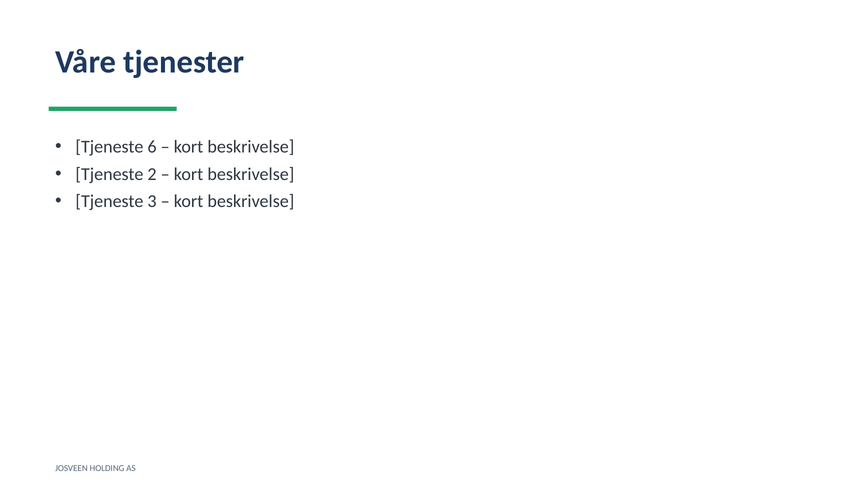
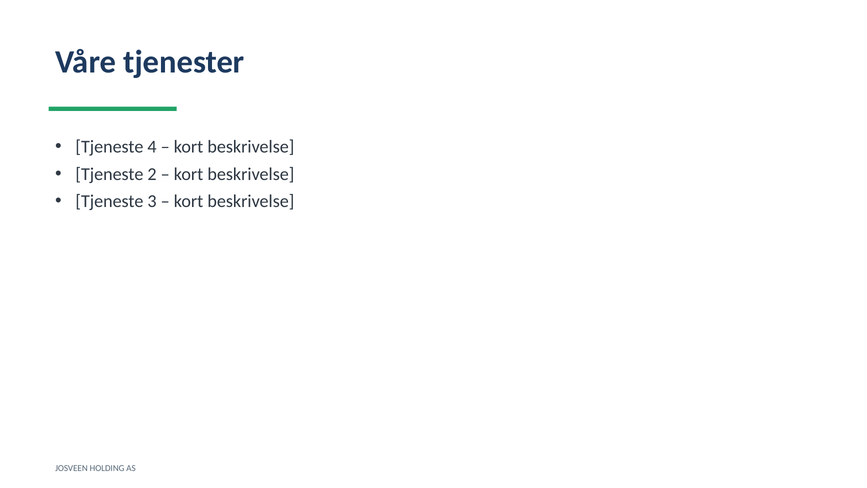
6: 6 -> 4 (152, 147)
